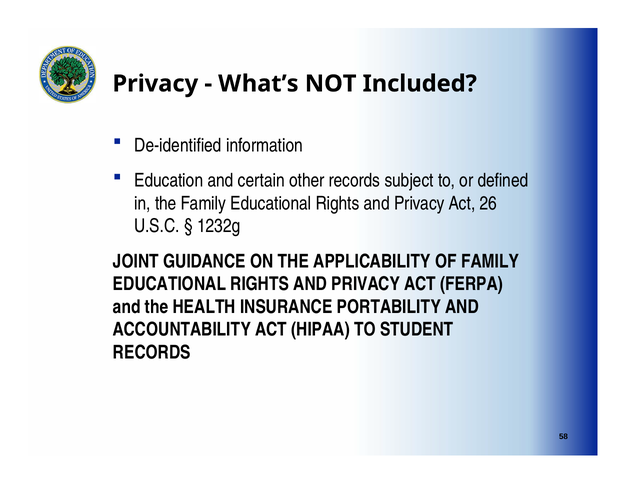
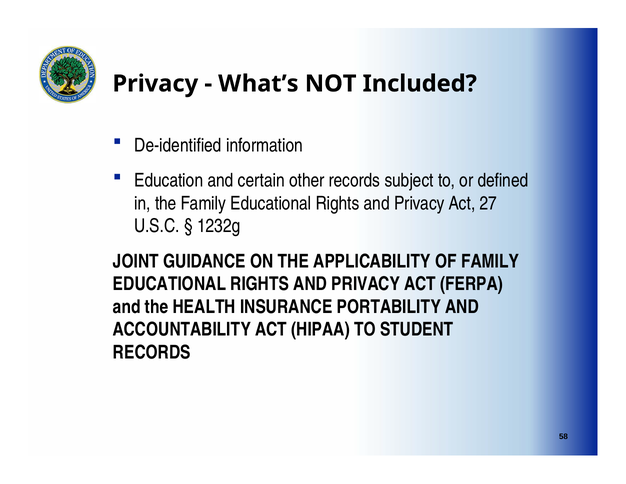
26: 26 -> 27 (488, 203)
